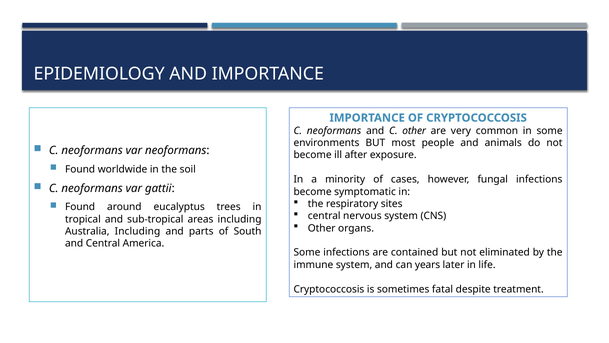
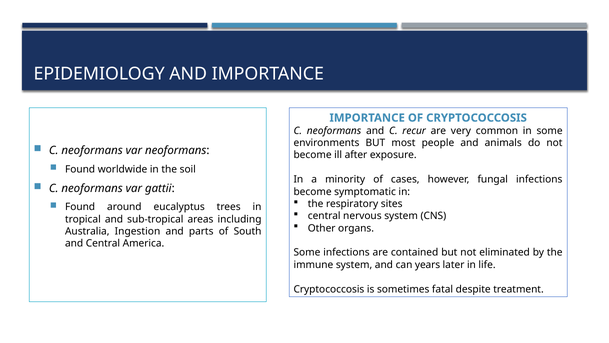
C other: other -> recur (414, 131)
Australia Including: Including -> Ingestion (138, 231)
